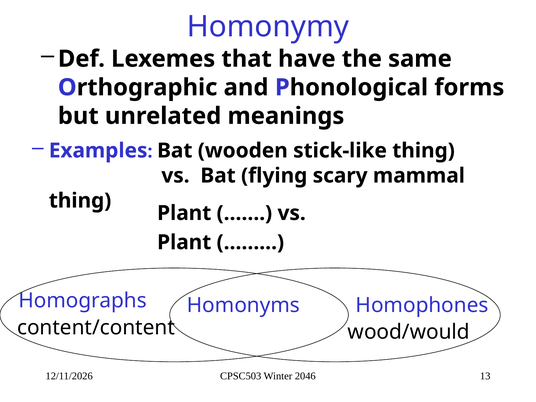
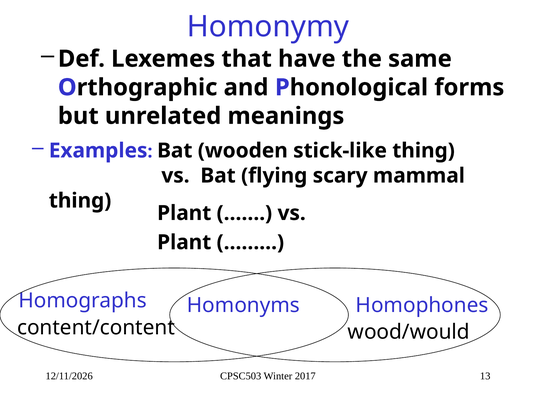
2046: 2046 -> 2017 (305, 376)
